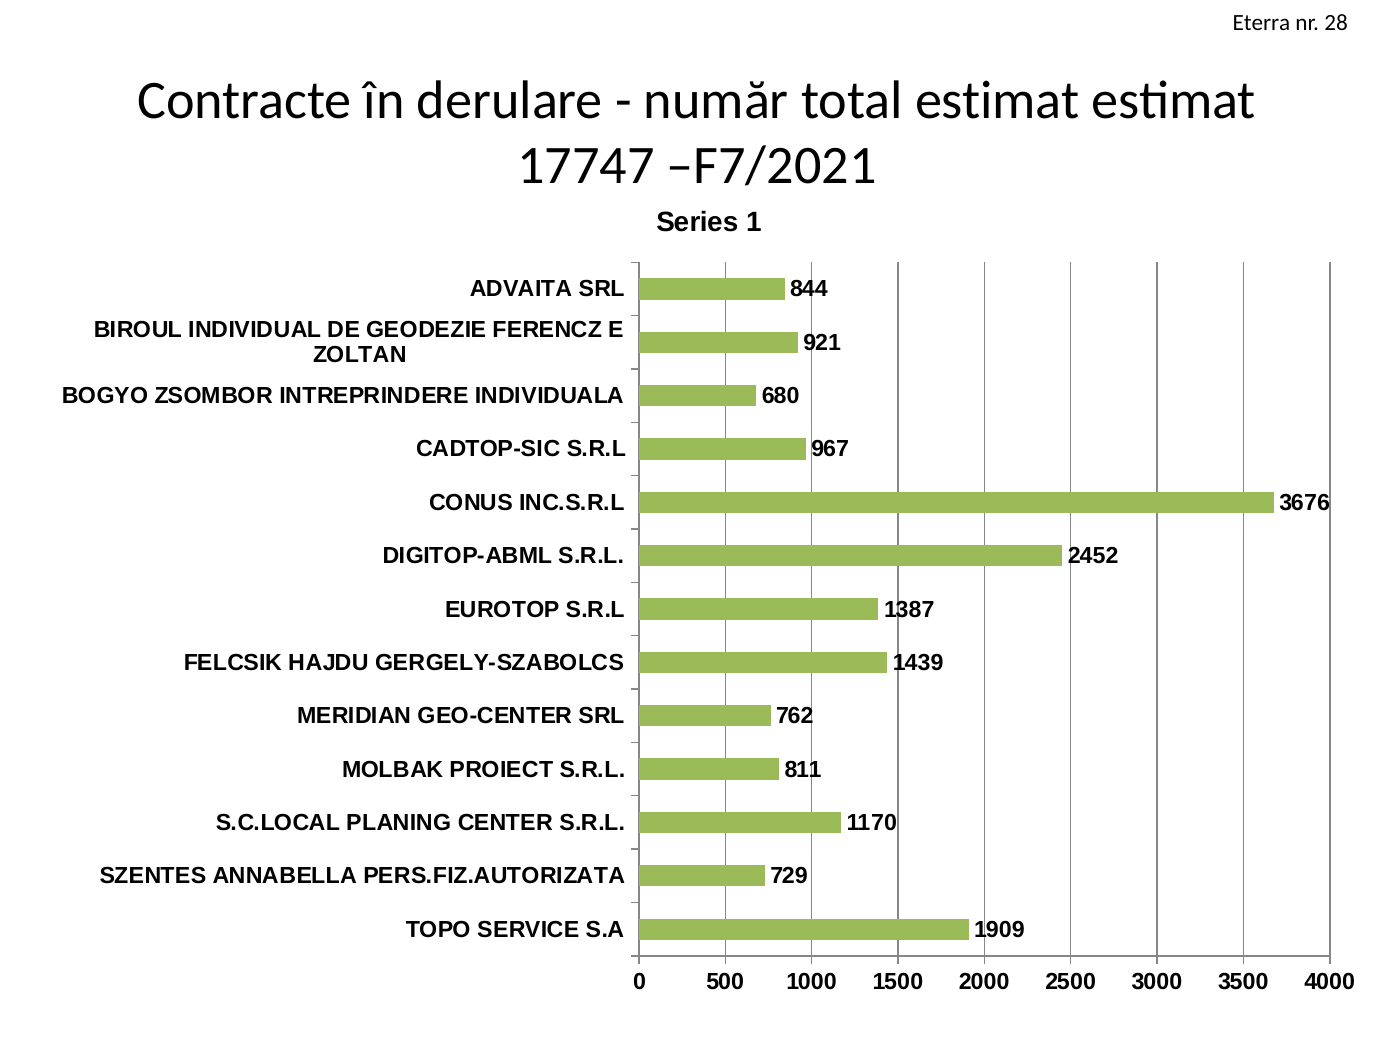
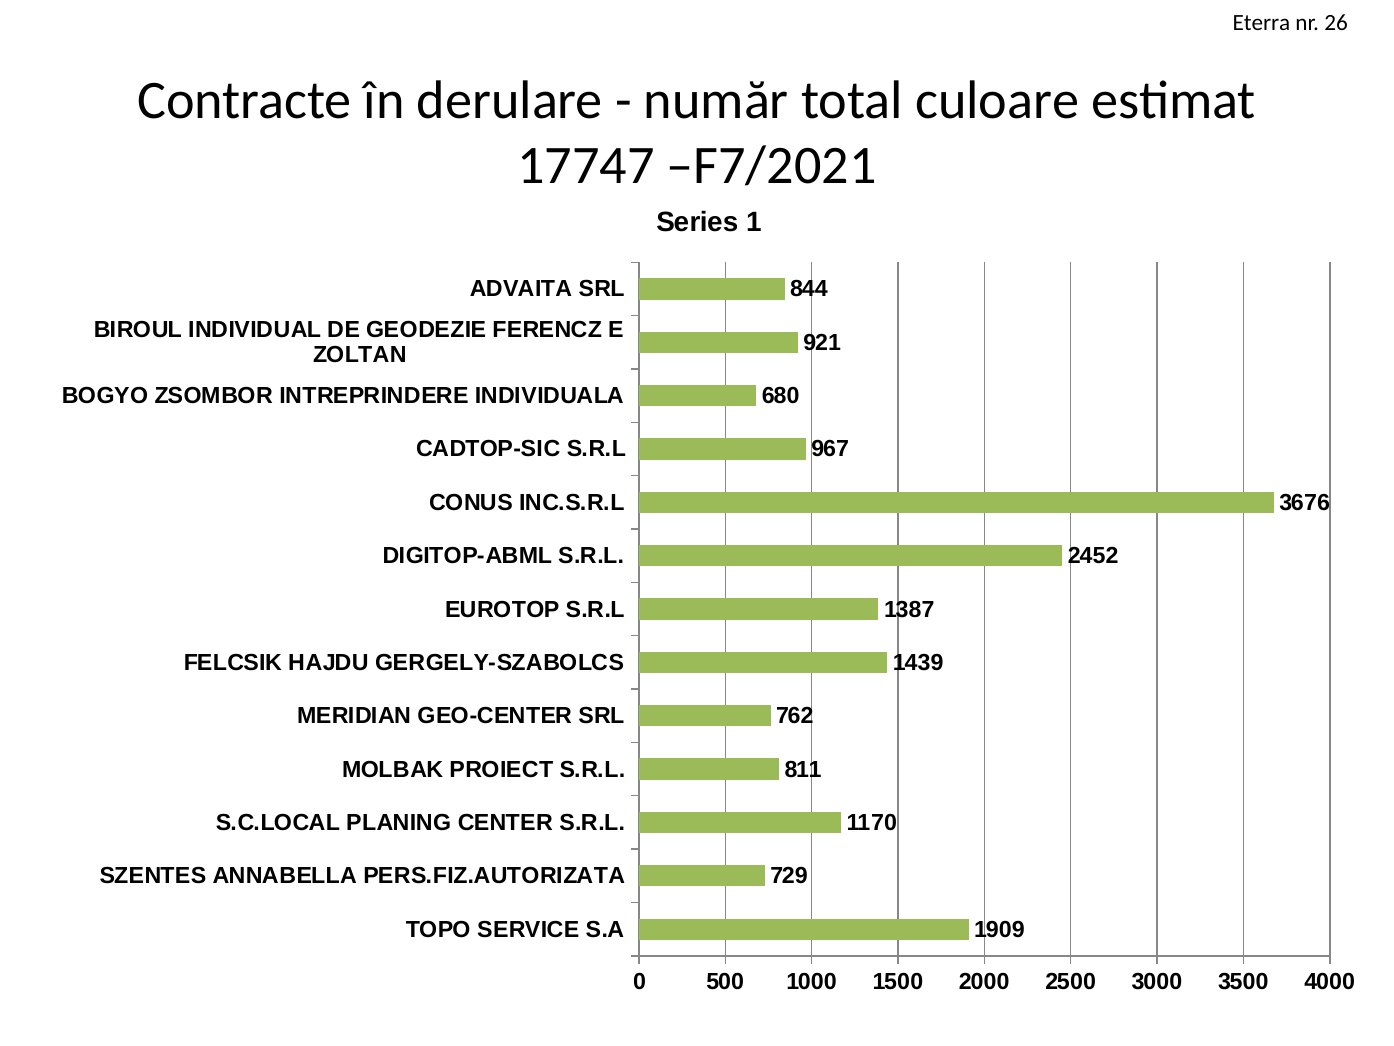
28: 28 -> 26 (1336, 23)
total estimat: estimat -> culoare (997, 100)
